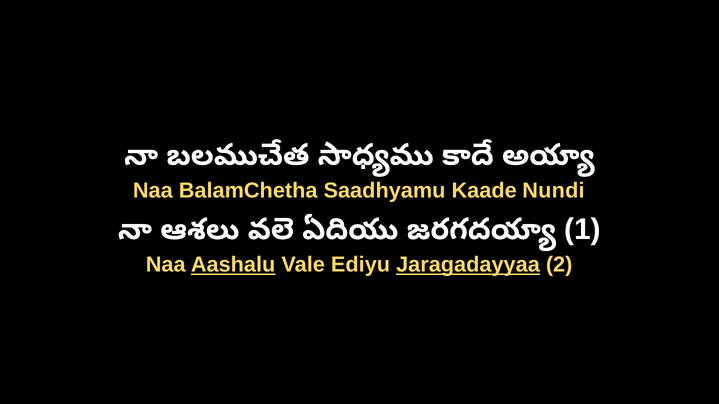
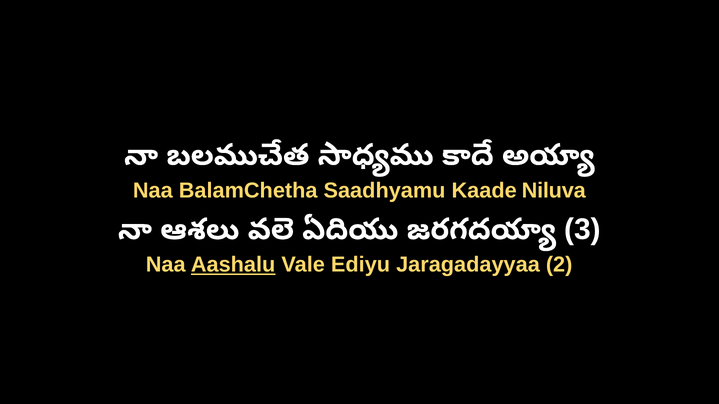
Nundi: Nundi -> Niluva (554, 191)
1: 1 -> 3 (583, 229)
Jaragadayyaa underline: present -> none (468, 265)
